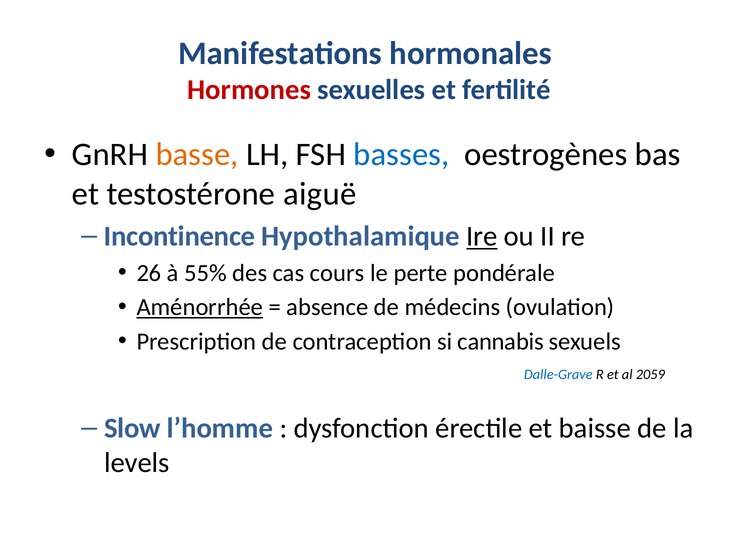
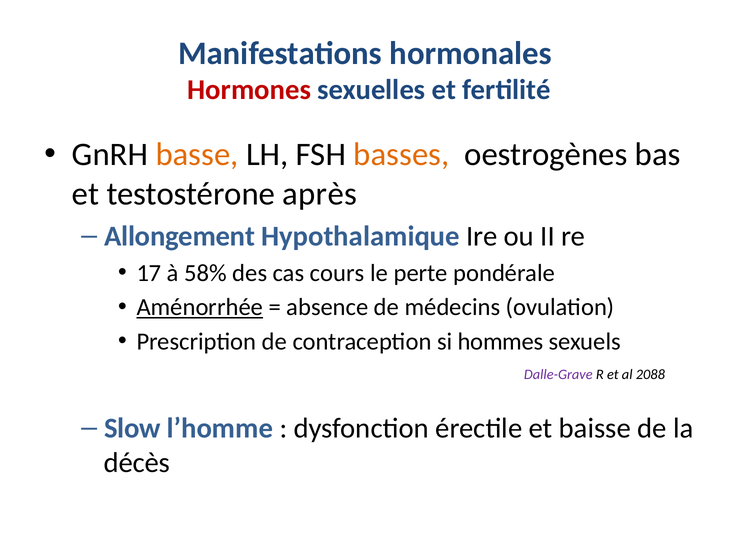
basses colour: blue -> orange (401, 155)
aiguë: aiguë -> après (320, 194)
Incontinence: Incontinence -> Allongement (180, 237)
Ire underline: present -> none (482, 237)
26: 26 -> 17 (149, 273)
55%: 55% -> 58% (206, 273)
cannabis: cannabis -> hommes (501, 342)
Dalle-Grave colour: blue -> purple (558, 375)
2059: 2059 -> 2088 (650, 375)
levels: levels -> décès (137, 463)
